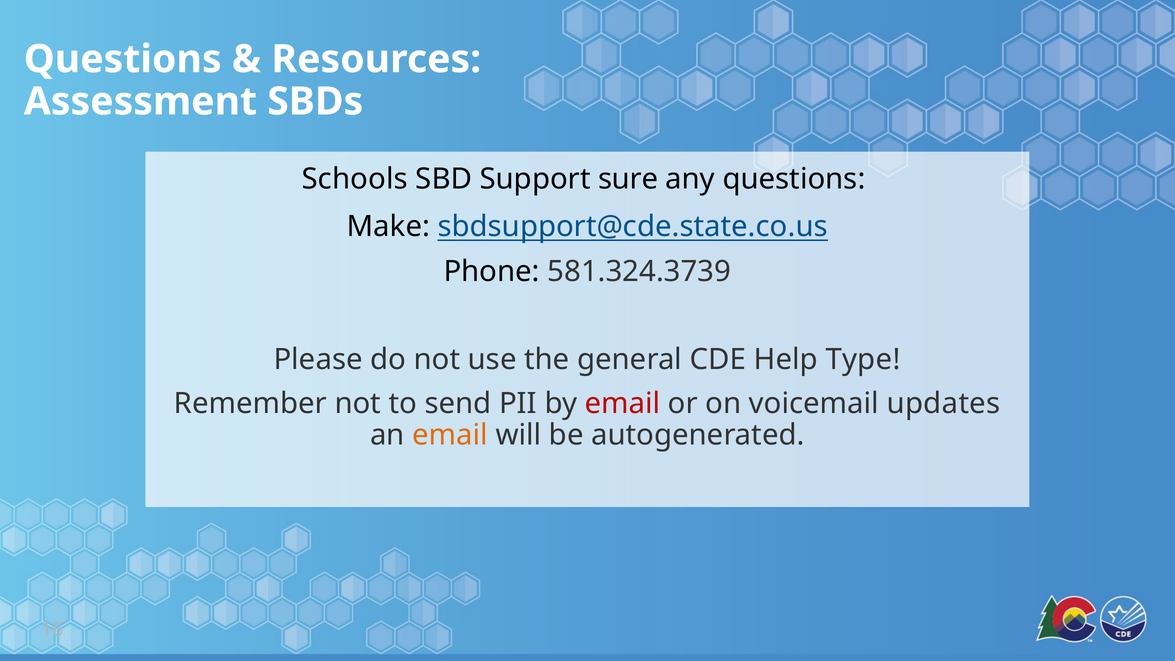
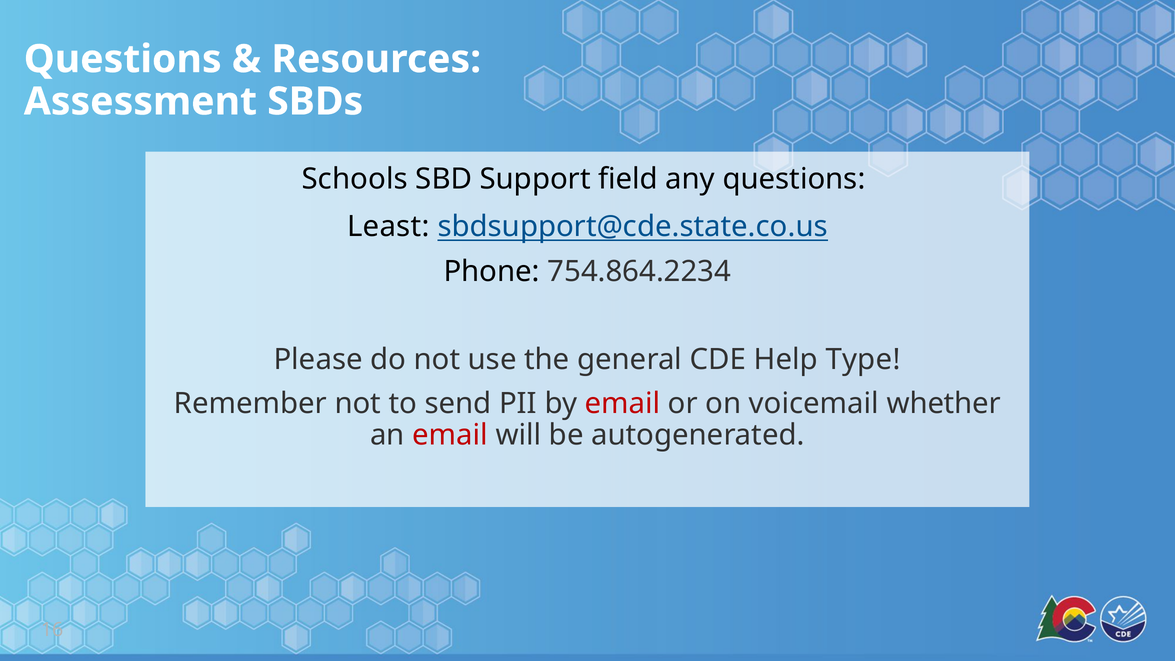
sure: sure -> field (628, 179)
Make: Make -> Least (388, 227)
581.324.3739: 581.324.3739 -> 754.864.2234 (639, 272)
updates: updates -> whether (944, 403)
email colour: orange -> red (450, 435)
